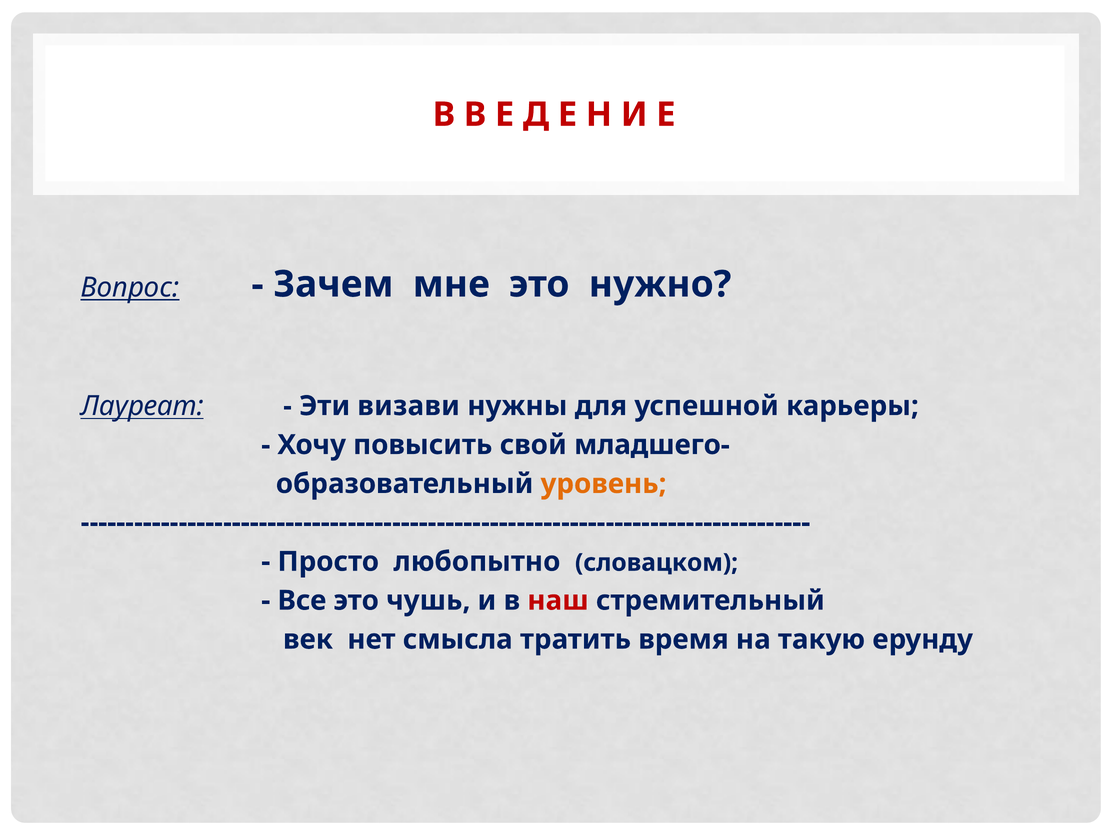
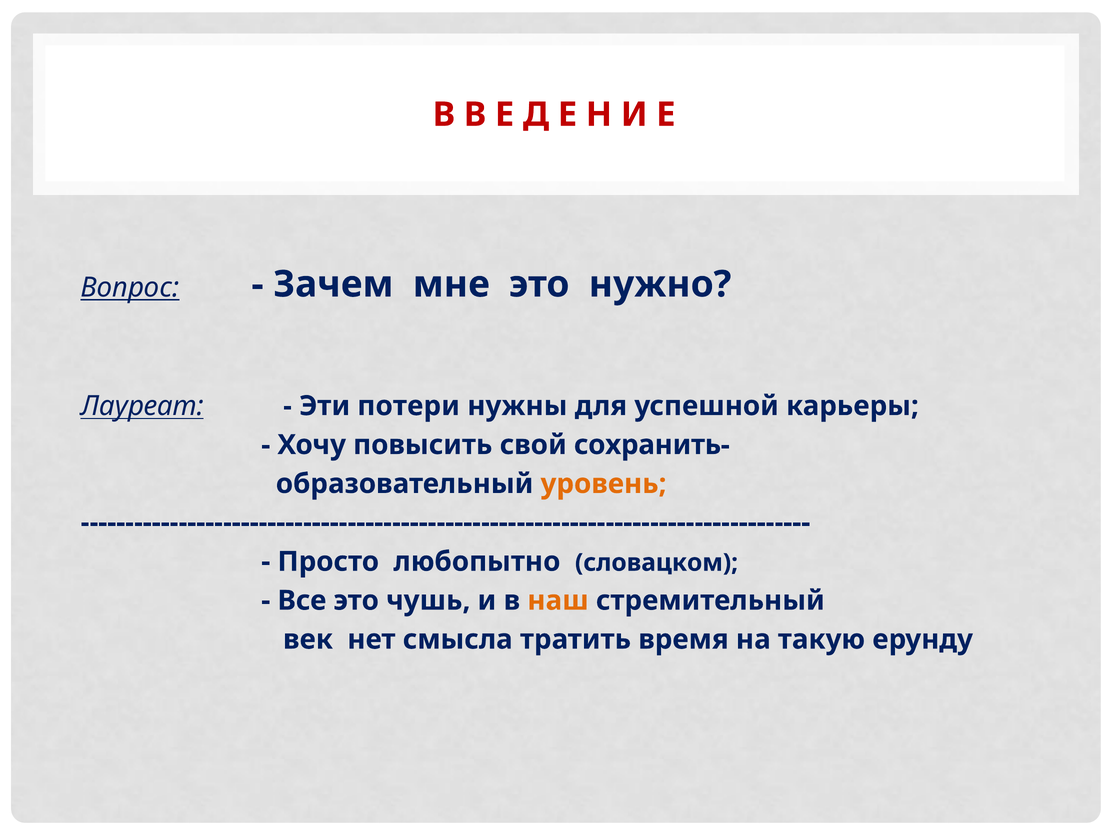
визави: визави -> потери (409, 406)
младшего-: младшего- -> сохранить- (652, 445)
наш colour: red -> orange (558, 601)
